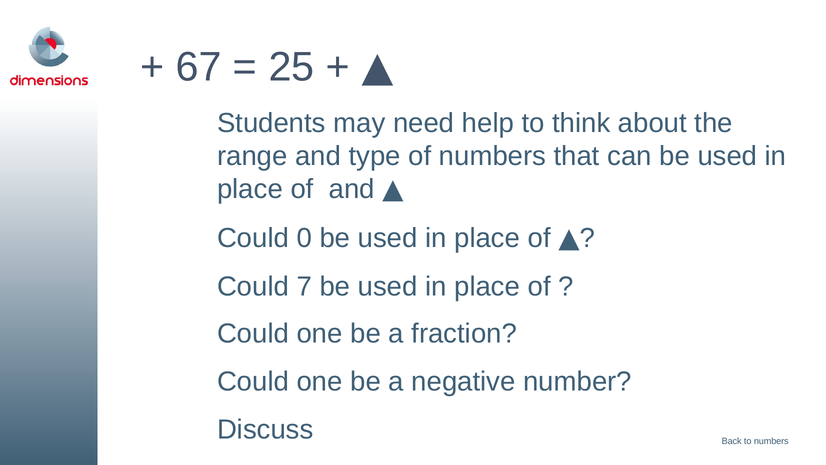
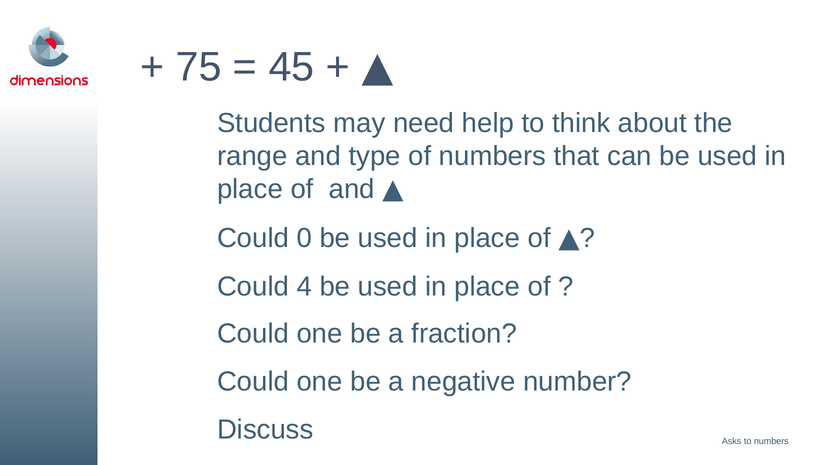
67: 67 -> 75 (199, 67)
25: 25 -> 45 (292, 67)
7: 7 -> 4 (304, 286)
Back: Back -> Asks (732, 441)
